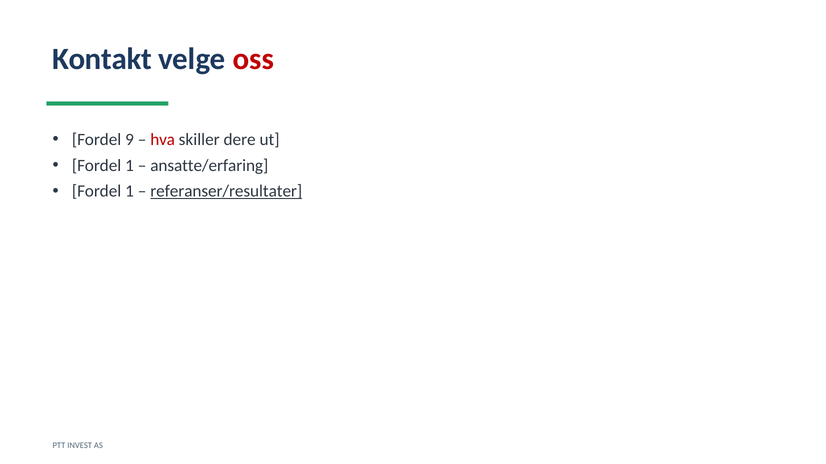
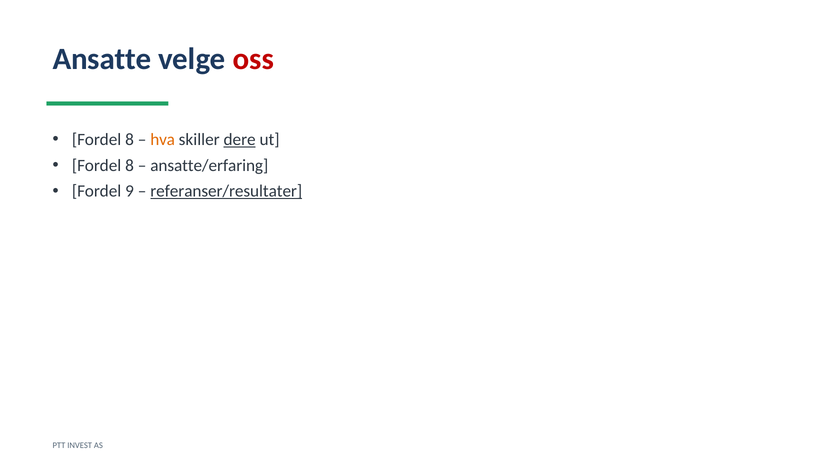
Kontakt: Kontakt -> Ansatte (102, 59)
9: 9 -> 8 (130, 140)
hva colour: red -> orange (163, 140)
dere underline: none -> present (240, 140)
1: 1 -> 8 (130, 166)
1: 1 -> 9 (130, 192)
